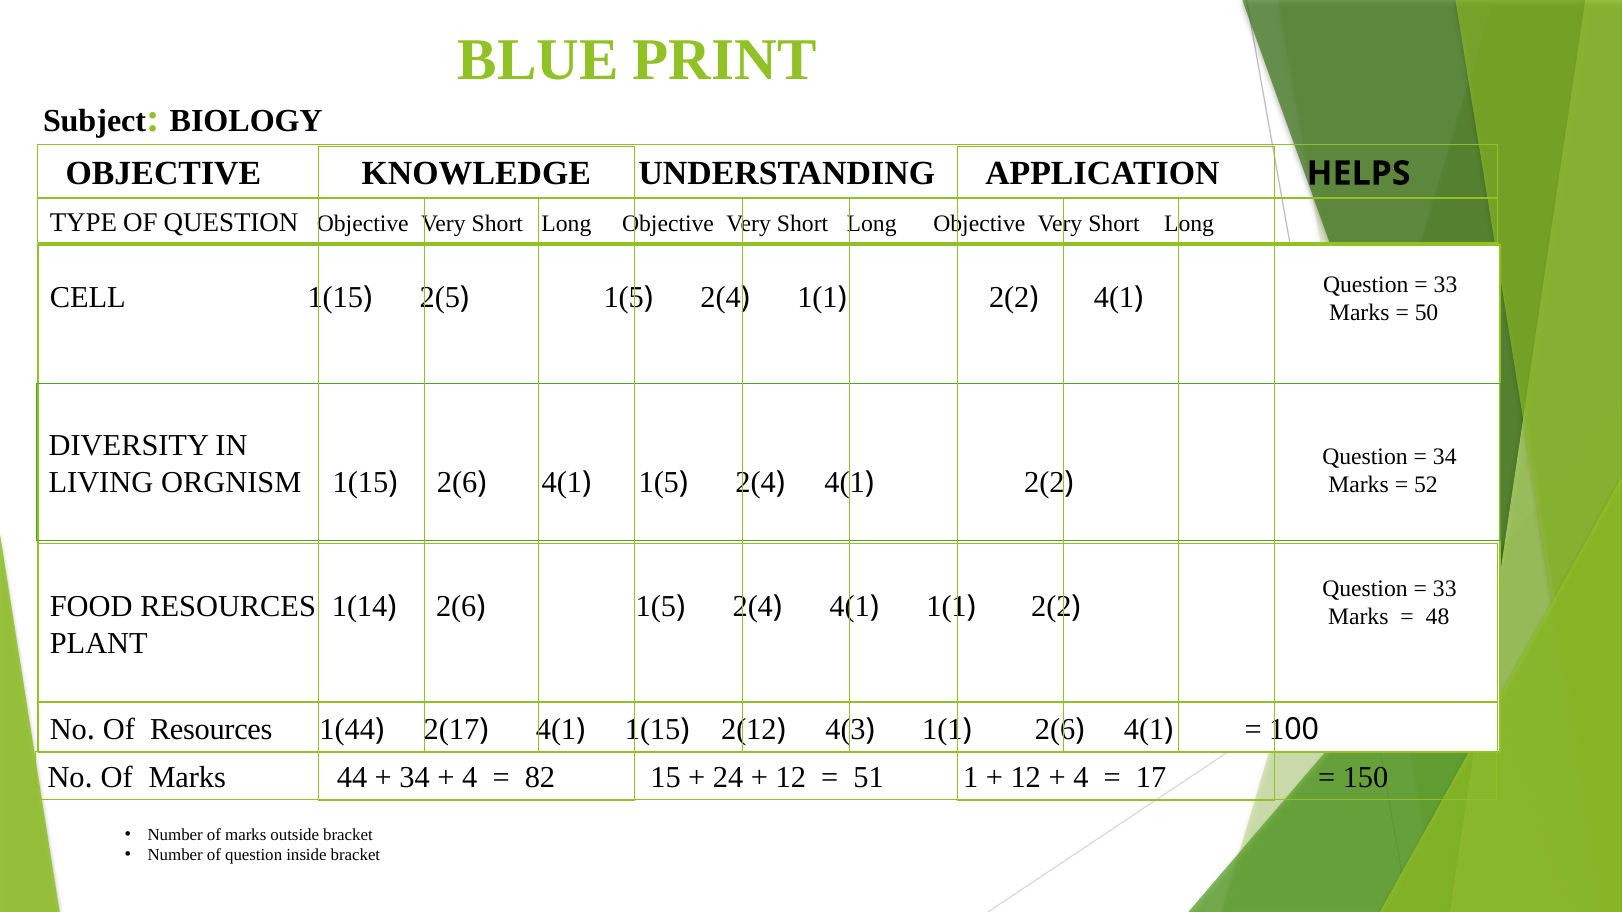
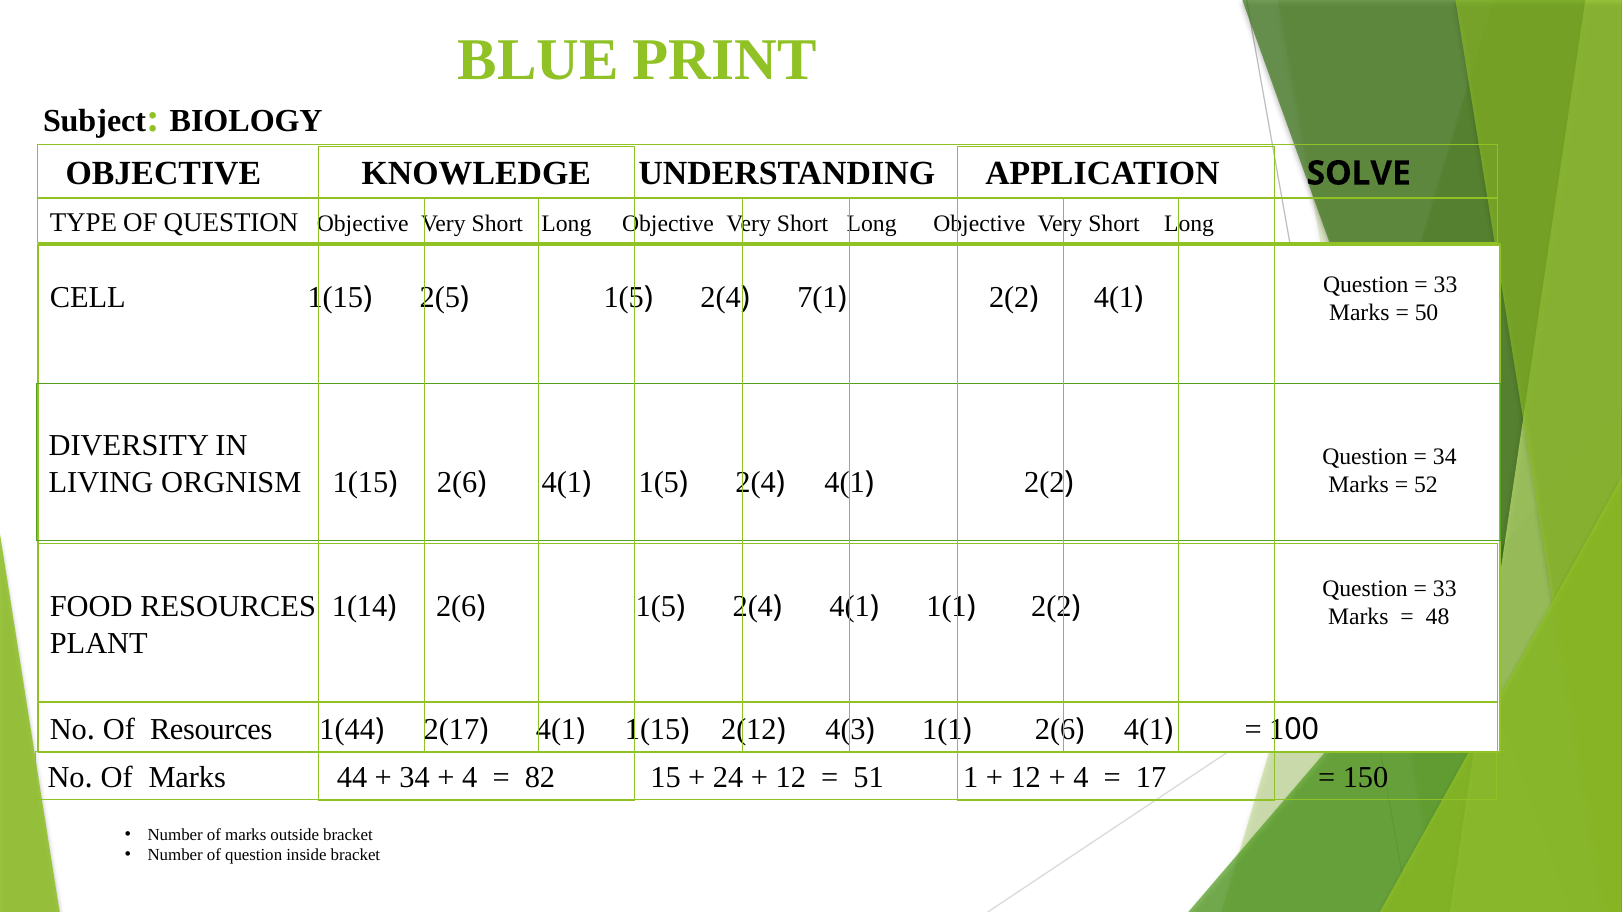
HELPS: HELPS -> SOLVE (1359, 173)
1(1: 1(1 -> 7(1 (817, 298)
